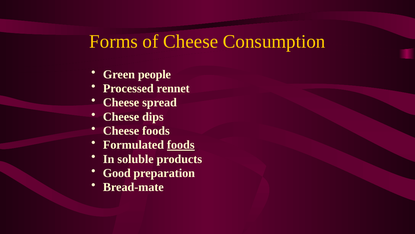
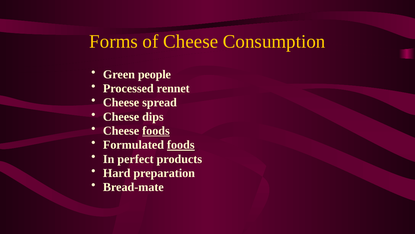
foods underline: none -> present (156, 131)
soluble: soluble -> perfect (136, 159)
Good: Good -> Hard (117, 173)
